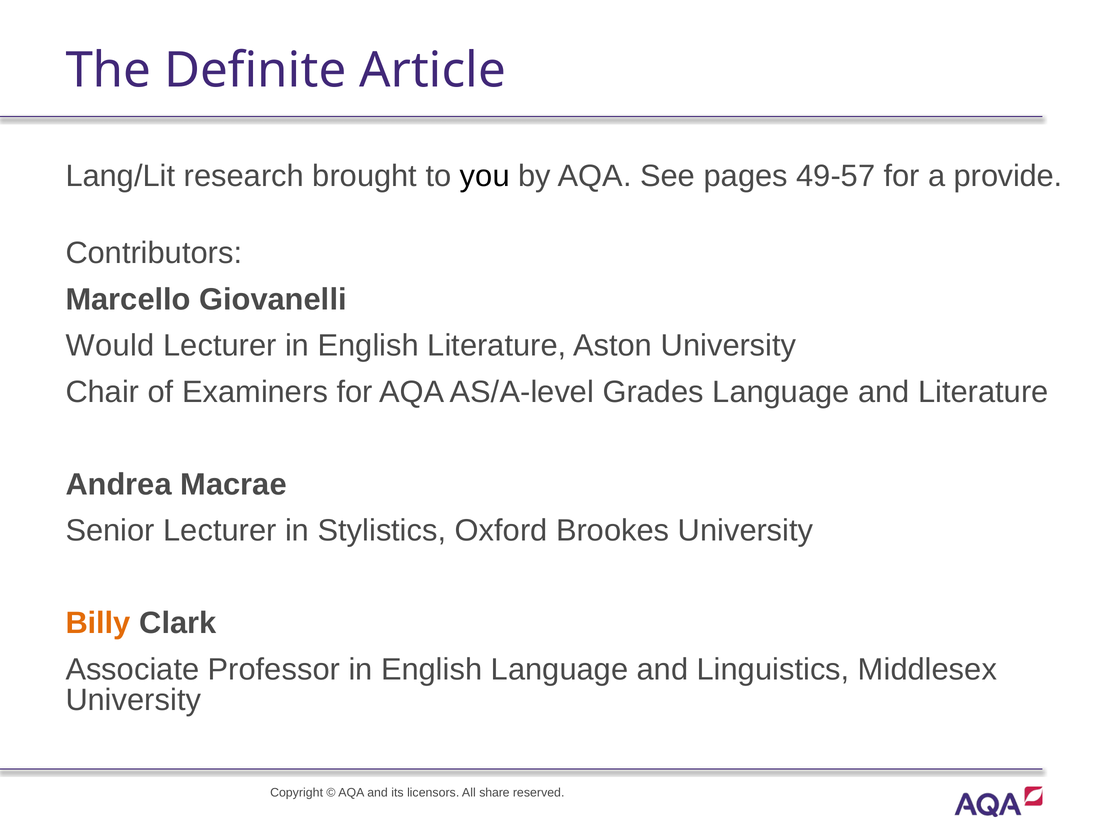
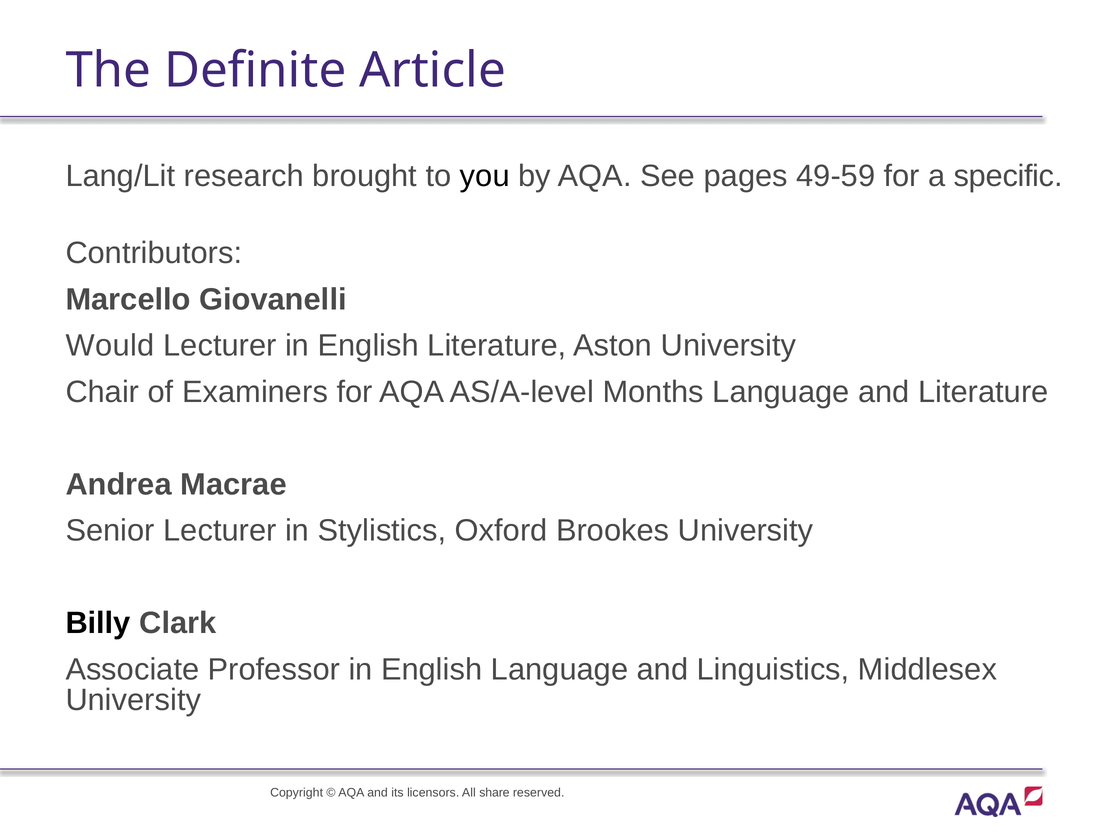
49-57: 49-57 -> 49-59 (836, 176)
provide: provide -> specific (1008, 176)
Grades: Grades -> Months (653, 392)
Billy colour: orange -> black (98, 624)
